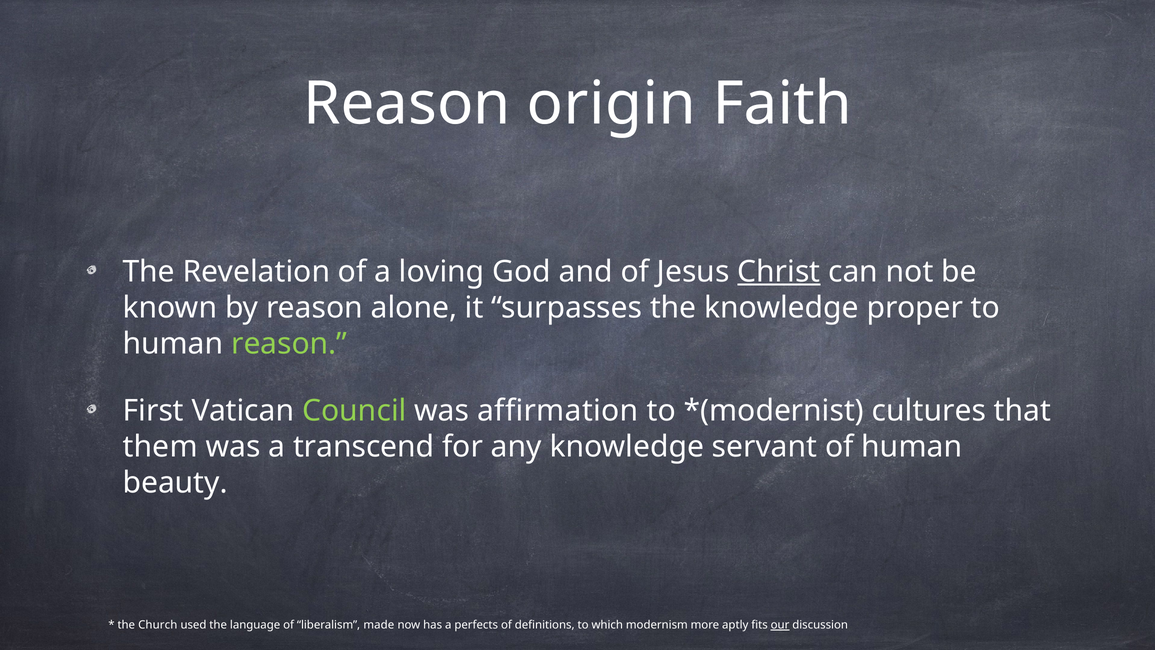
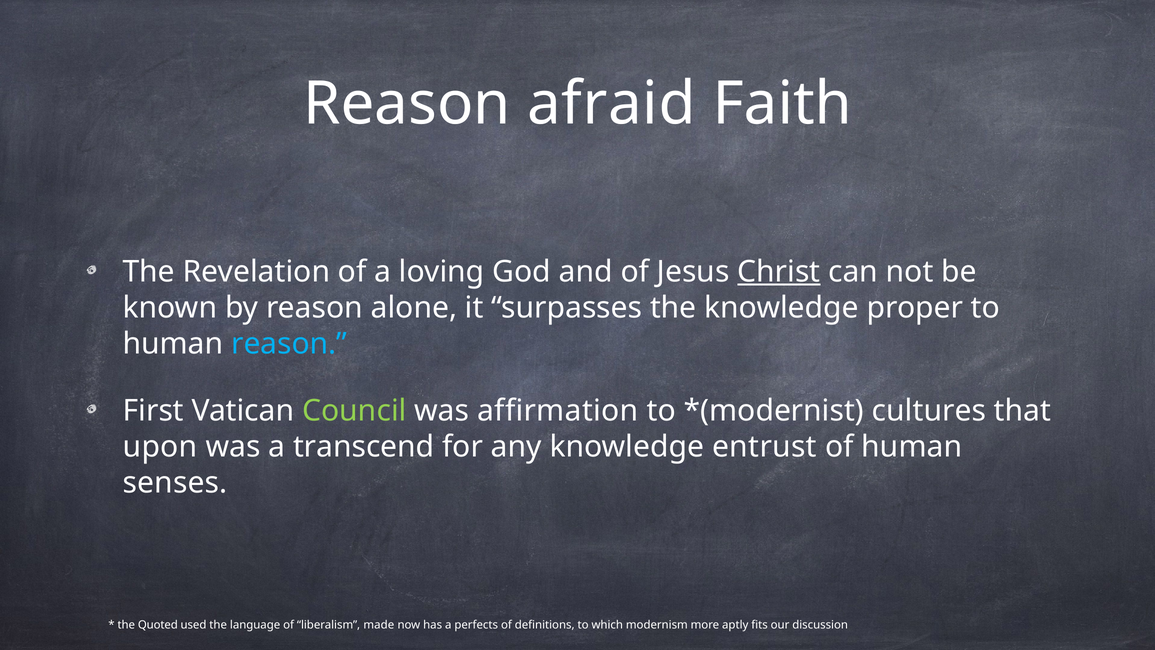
origin: origin -> afraid (611, 104)
reason colour: light green -> light blue (289, 344)
them: them -> upon (160, 447)
servant: servant -> entrust (764, 447)
beauty: beauty -> senses (175, 483)
Church: Church -> Quoted (158, 625)
our underline: present -> none (780, 625)
